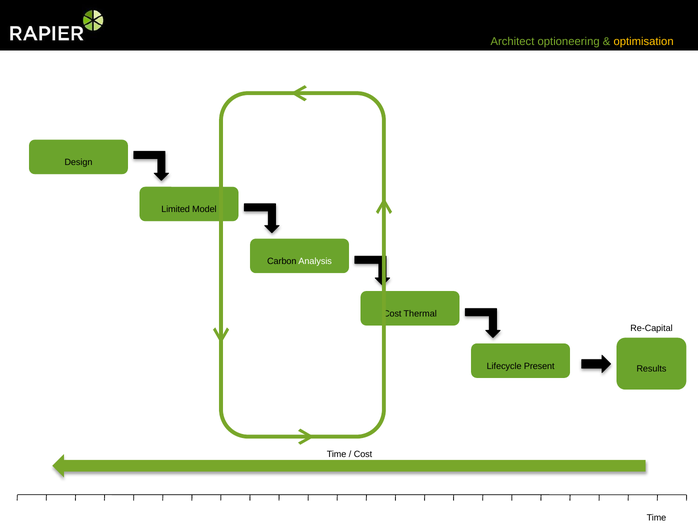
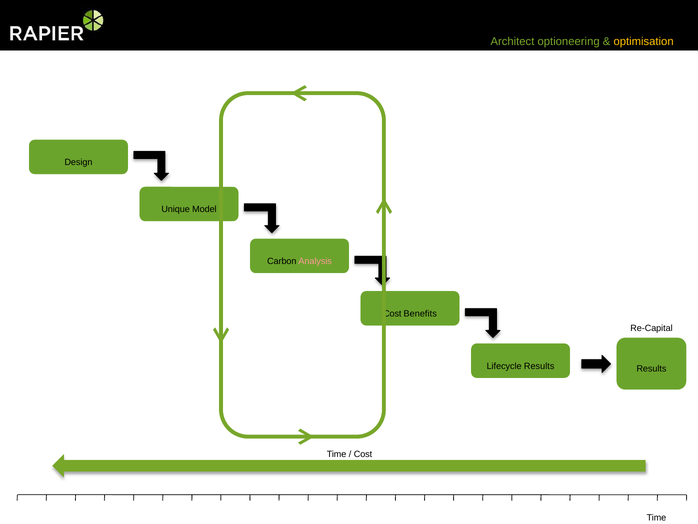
Limited: Limited -> Unique (176, 209)
Analysis colour: white -> pink (315, 261)
Thermal: Thermal -> Benefits (420, 313)
Lifecycle Present: Present -> Results (539, 366)
